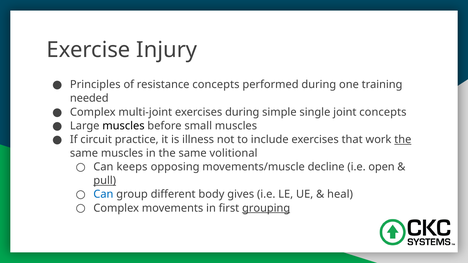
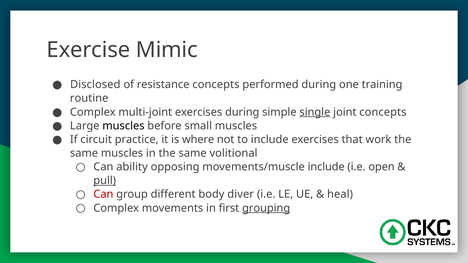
Injury: Injury -> Mimic (167, 50)
Principles: Principles -> Disclosed (95, 85)
needed: needed -> routine (89, 98)
single underline: none -> present (315, 112)
illness: illness -> where (198, 140)
the underline: present -> none (403, 140)
keeps: keeps -> ability (132, 167)
movements/muscle decline: decline -> include (326, 167)
Can colour: blue -> red (103, 195)
gives: gives -> diver (241, 195)
